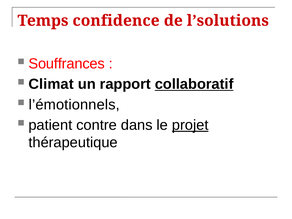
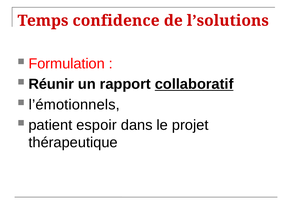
Souffrances: Souffrances -> Formulation (67, 64)
Climat: Climat -> Réunir (51, 84)
contre: contre -> espoir (96, 125)
projet underline: present -> none (190, 125)
